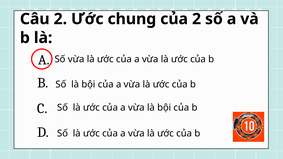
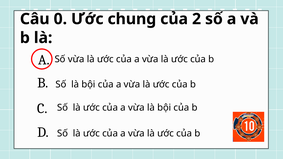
Câu 2: 2 -> 0 (60, 19)
